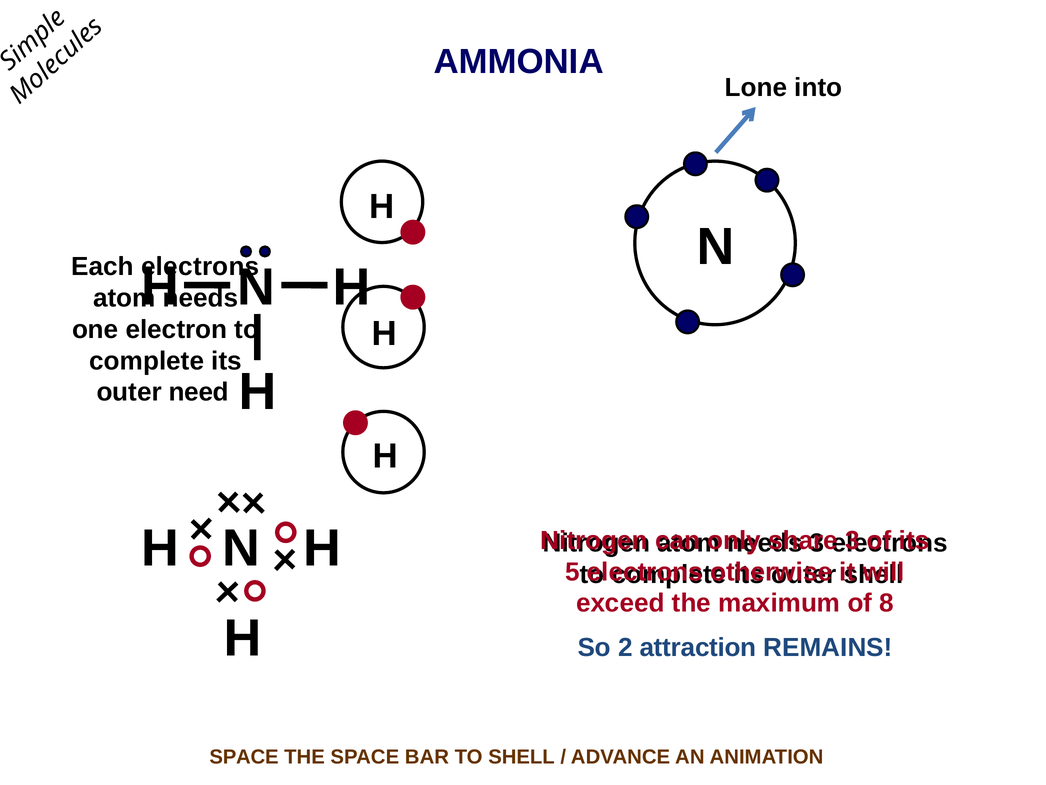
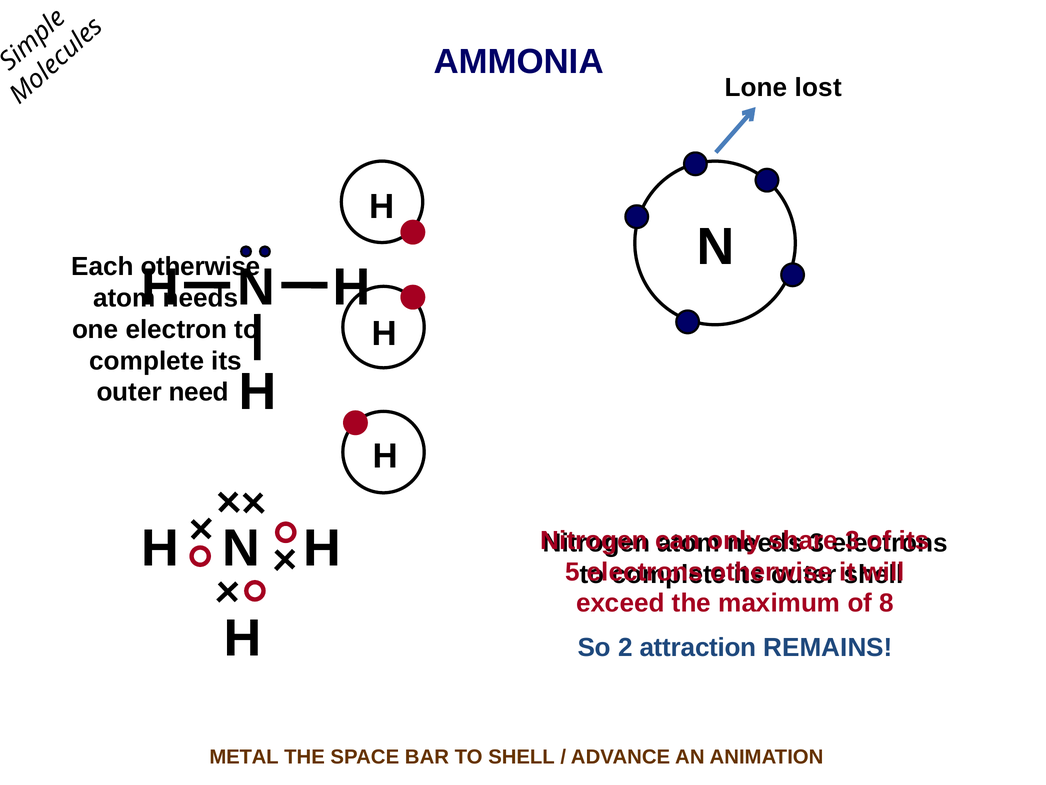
into: into -> lost (818, 87)
Each electrons: electrons -> otherwise (201, 267)
SPACE: SPACE -> METAL (244, 757)
